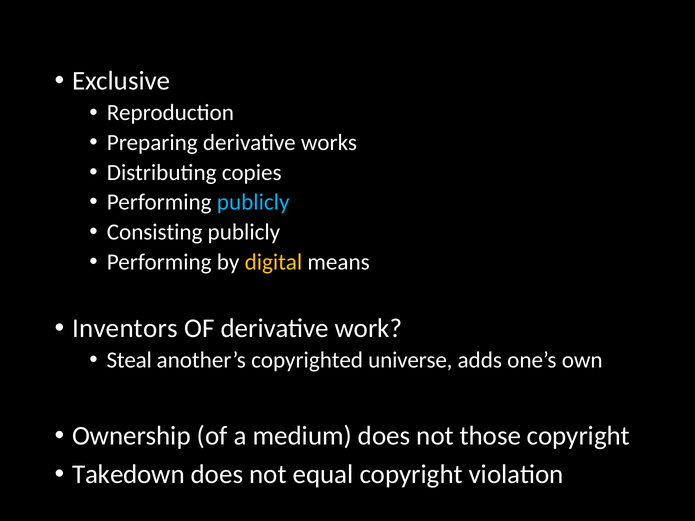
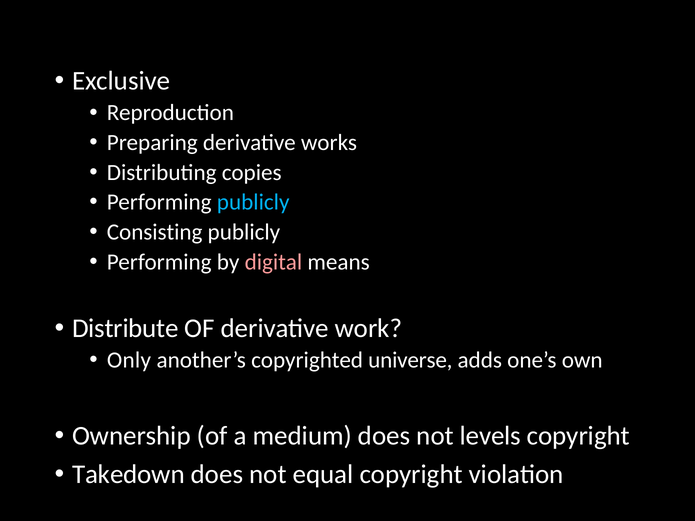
digital colour: yellow -> pink (273, 262)
Inventors: Inventors -> Distribute (125, 329)
Steal: Steal -> Only (129, 360)
those: those -> levels (490, 436)
